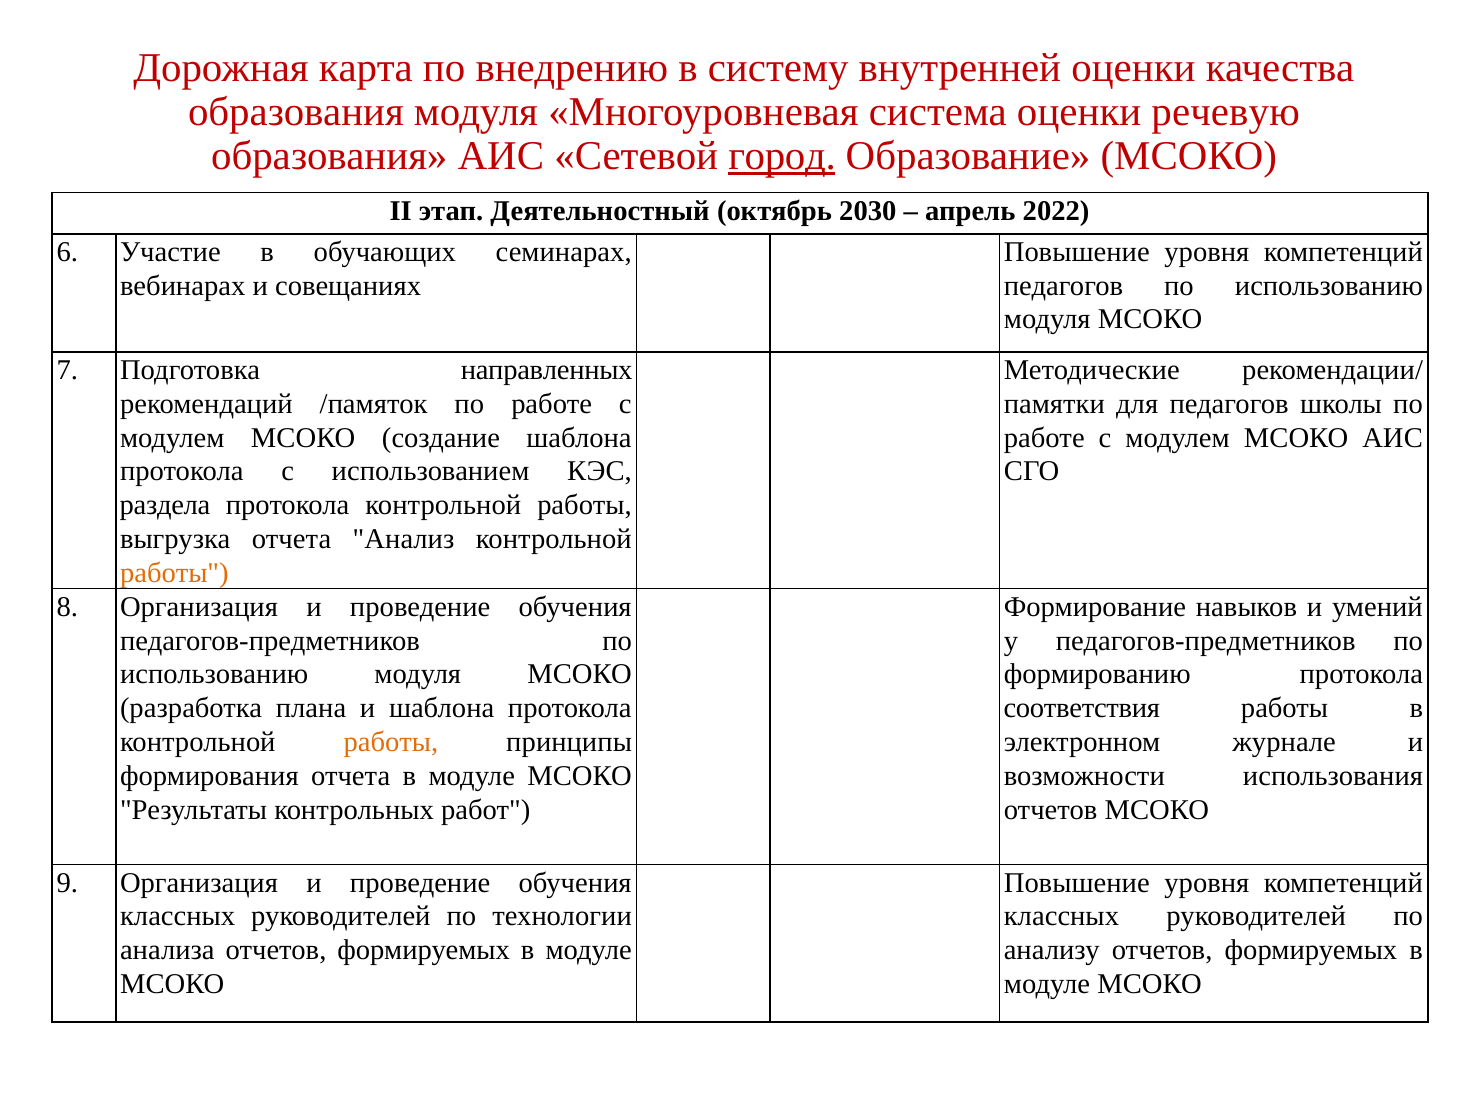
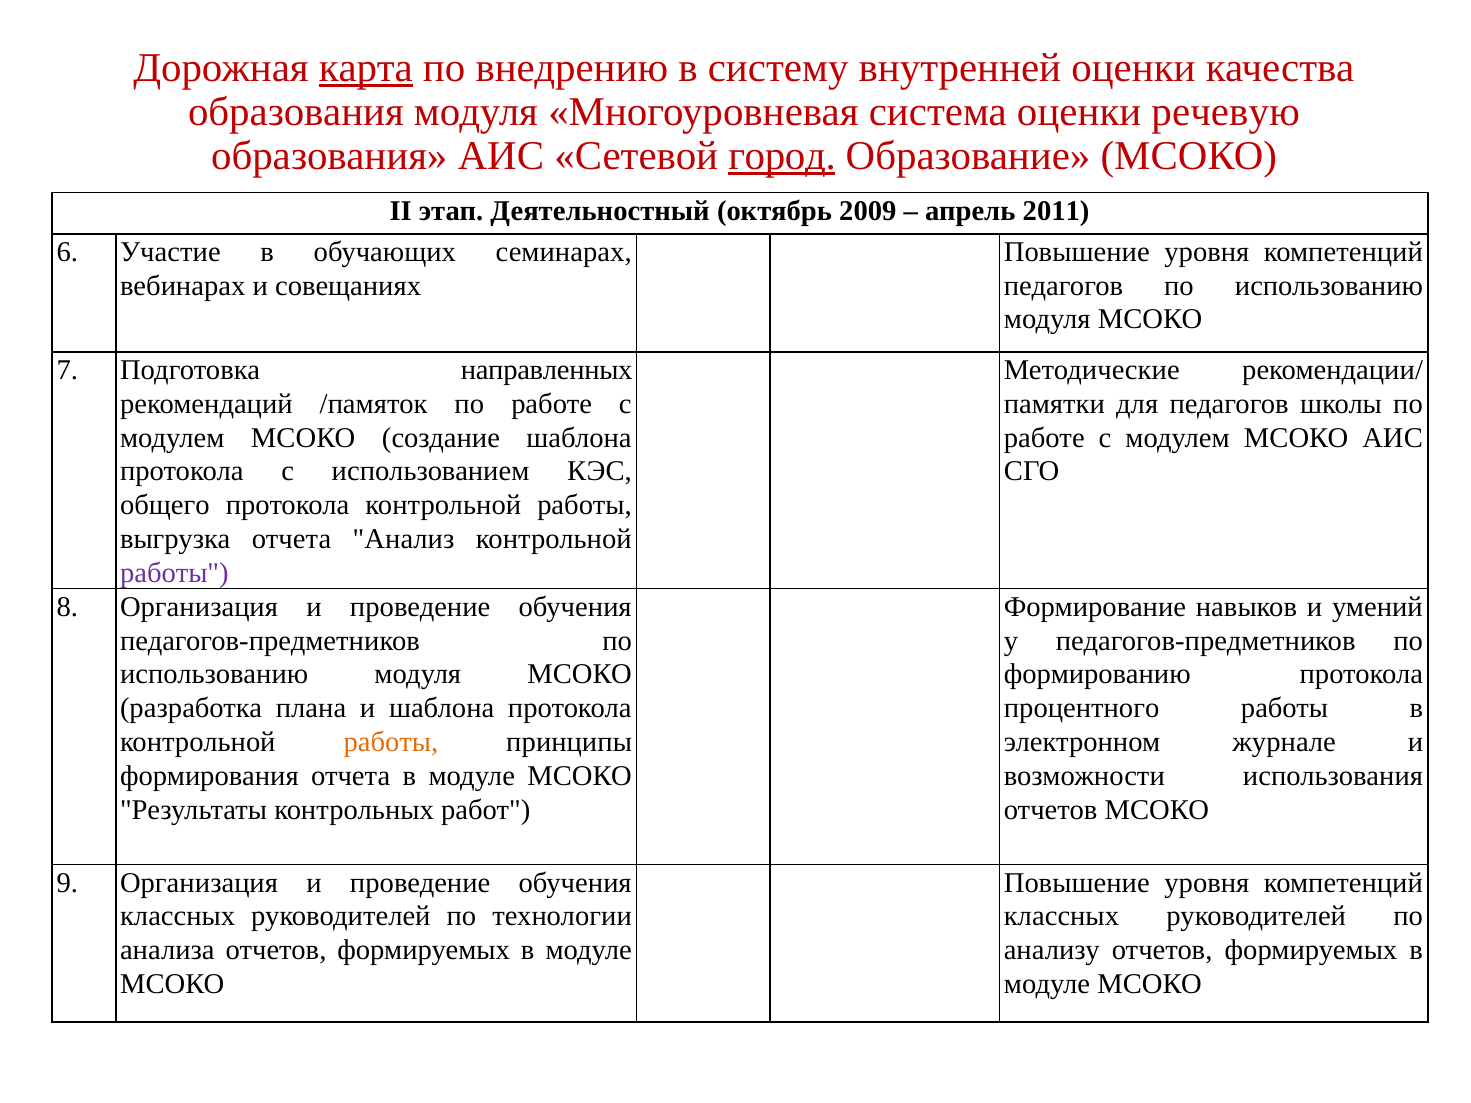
карта underline: none -> present (366, 68)
2030: 2030 -> 2009 (868, 211)
2022: 2022 -> 2011 (1056, 211)
раздела: раздела -> общего (165, 505)
работы colour: orange -> purple (174, 573)
соответствия: соответствия -> процентного (1082, 708)
